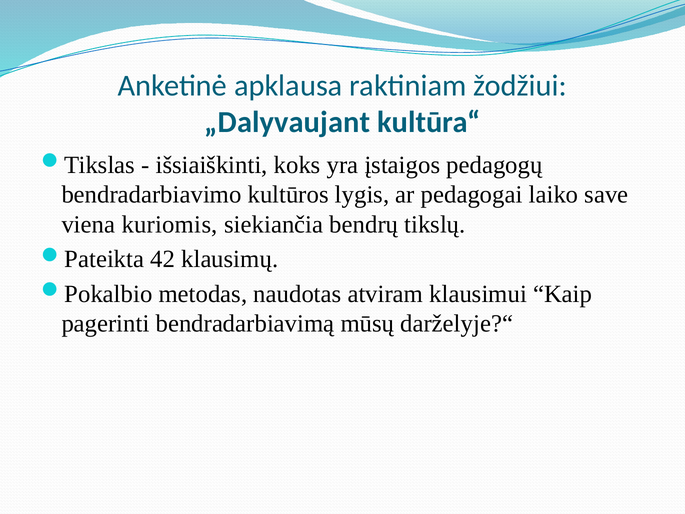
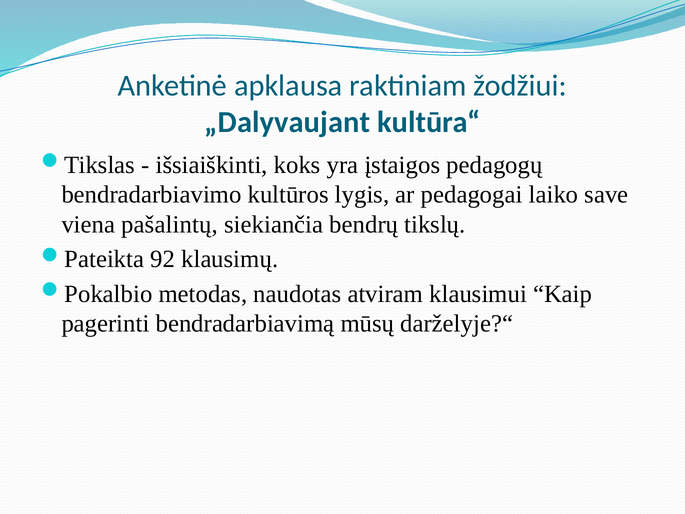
kuriomis: kuriomis -> pašalintų (170, 224)
42: 42 -> 92 (163, 259)
